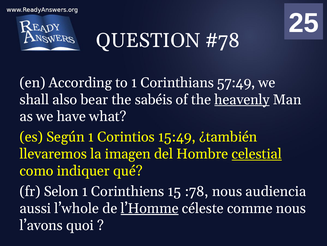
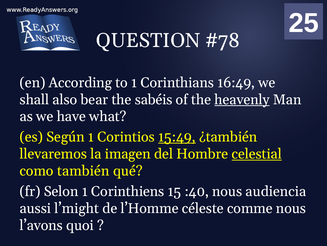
57:49: 57:49 -> 16:49 (236, 82)
15:49 underline: none -> present (177, 137)
indiquer: indiquer -> también (83, 170)
:78: :78 -> :40 (197, 191)
l’whole: l’whole -> l’might (77, 208)
l’Homme underline: present -> none (150, 208)
